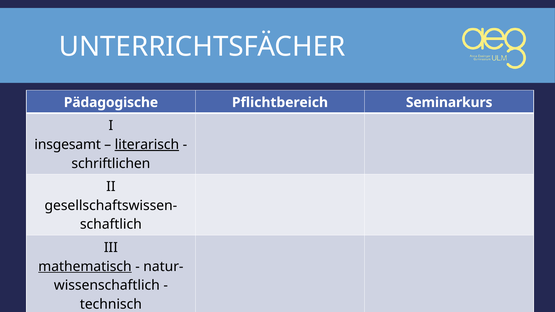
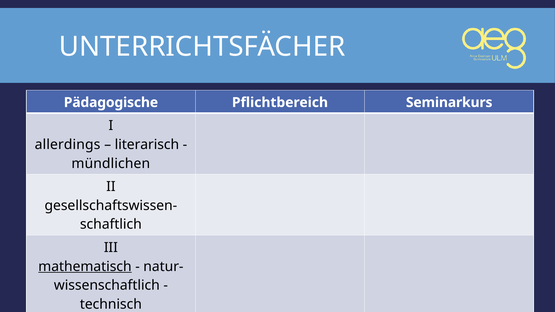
insgesamt: insgesamt -> allerdings (68, 145)
literarisch underline: present -> none (147, 145)
schriftlichen: schriftlichen -> mündlichen (111, 164)
